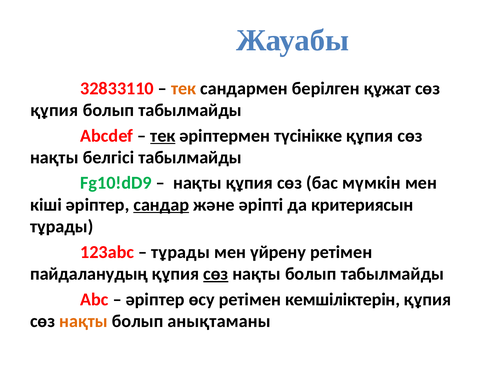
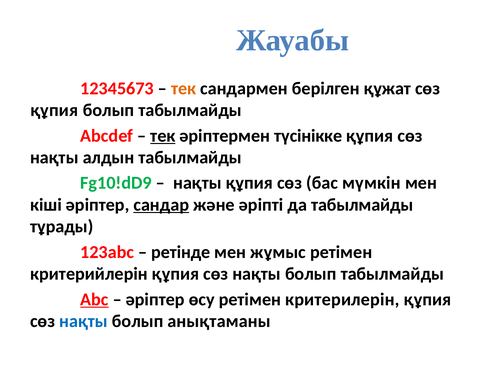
32833110: 32833110 -> 12345673 (117, 88)
белгісі: белгісі -> алдын (109, 157)
да критериясын: критериясын -> табылмайды (362, 205)
тұрады: тұрады -> ретінде (181, 252)
үйрену: үйрену -> жұмыс (278, 252)
пайдаланудың: пайдаланудың -> критерийлерін (89, 274)
сөз underline: present -> none (216, 274)
Abc underline: none -> present (94, 299)
кемшіліктерін: кемшіліктерін -> критерилерін (342, 299)
нақты colour: orange -> blue (84, 321)
